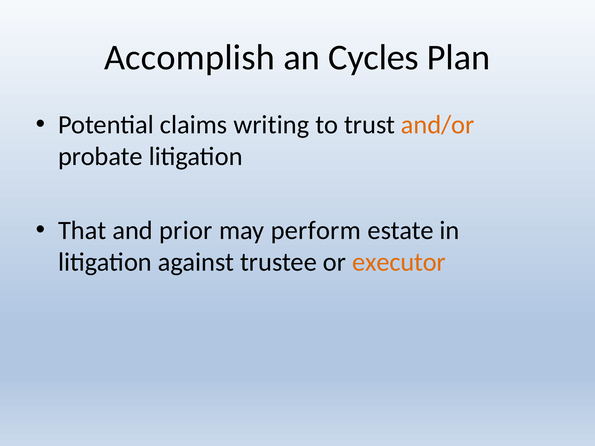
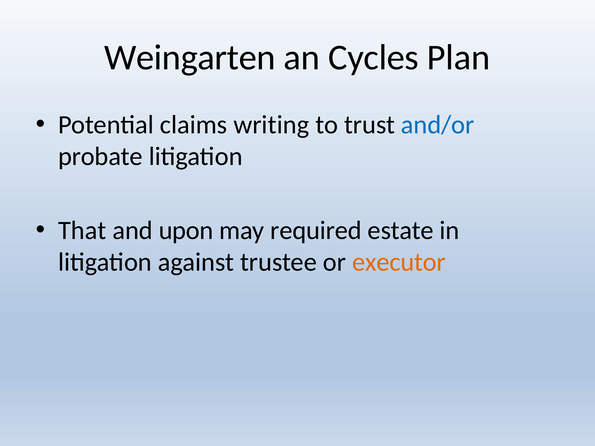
Accomplish: Accomplish -> Weingarten (190, 58)
and/or colour: orange -> blue (438, 125)
prior: prior -> upon (186, 231)
perform: perform -> required (316, 231)
